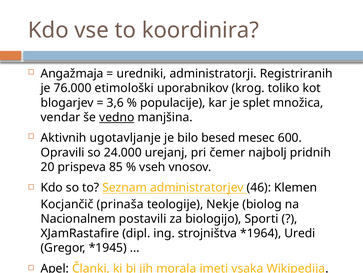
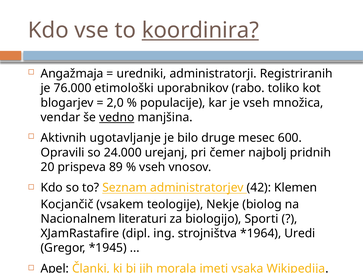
koordinira underline: none -> present (200, 30)
krog: krog -> rabo (248, 88)
3,6: 3,6 -> 2,0 (115, 102)
je splet: splet -> vseh (256, 102)
besed: besed -> druge (218, 138)
85: 85 -> 89 (116, 167)
46: 46 -> 42 (259, 187)
prinaša: prinaša -> vsakem (120, 204)
postavili: postavili -> literaturi (143, 218)
